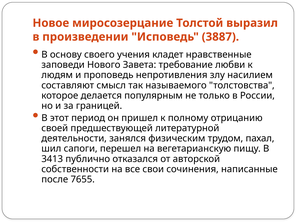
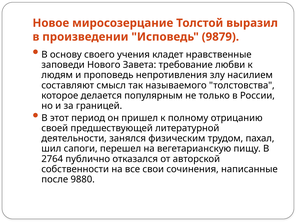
3887: 3887 -> 9879 (220, 37)
3413: 3413 -> 2764 (52, 159)
7655: 7655 -> 9880 (83, 179)
